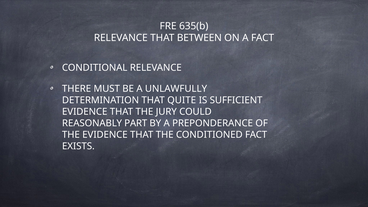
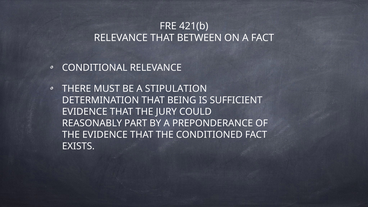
635(b: 635(b -> 421(b (194, 26)
UNLAWFULLY: UNLAWFULLY -> STIPULATION (176, 89)
QUITE: QUITE -> BEING (182, 100)
